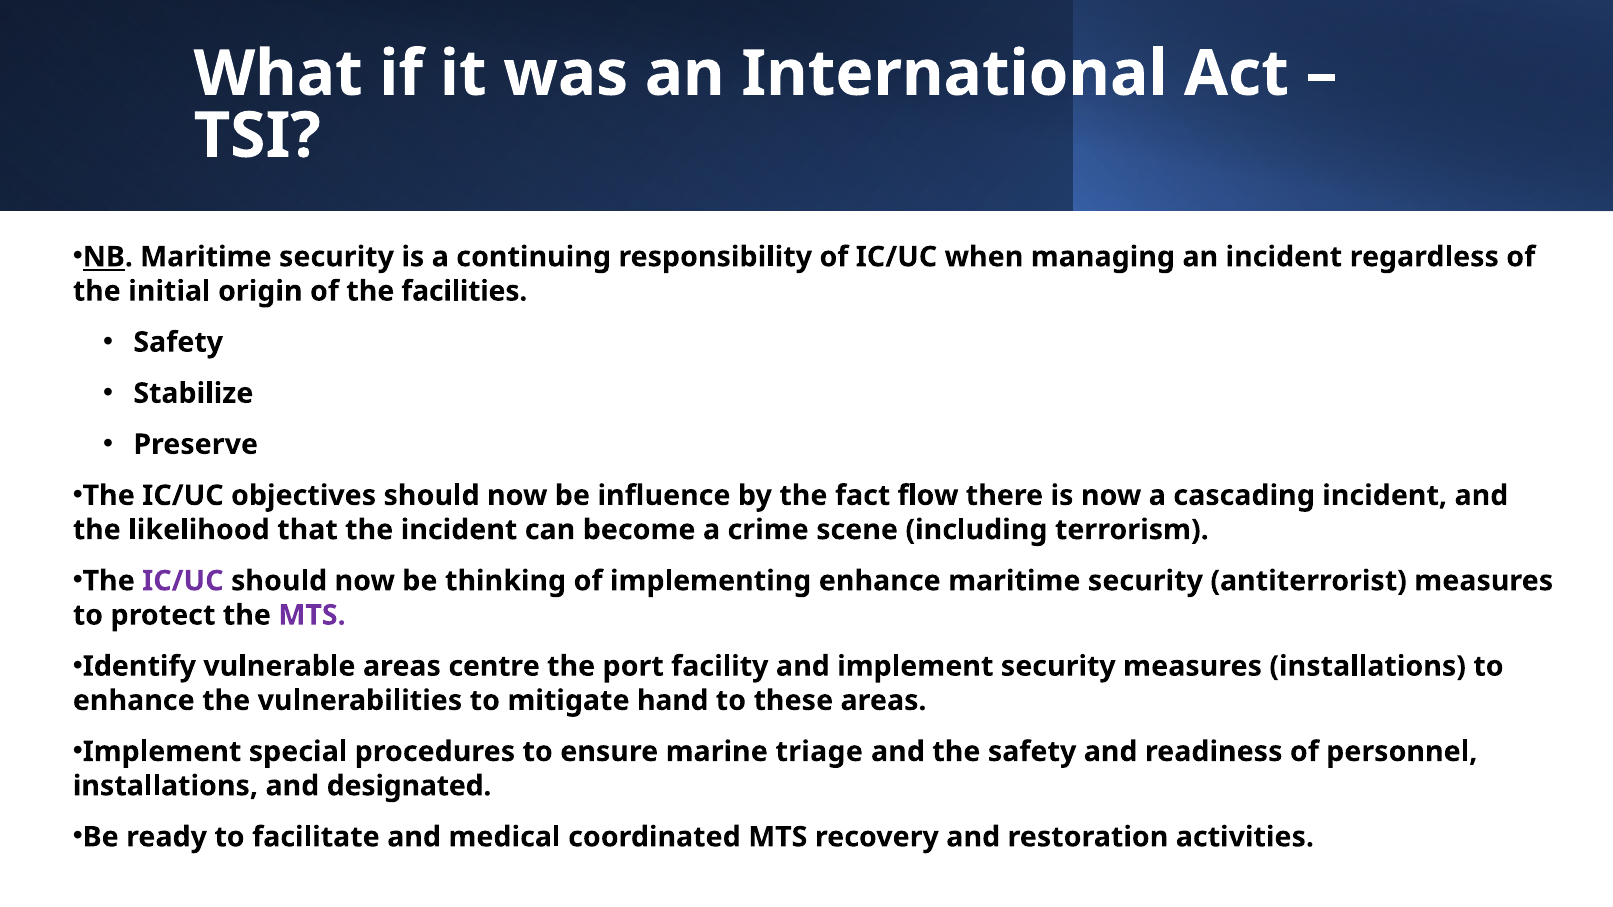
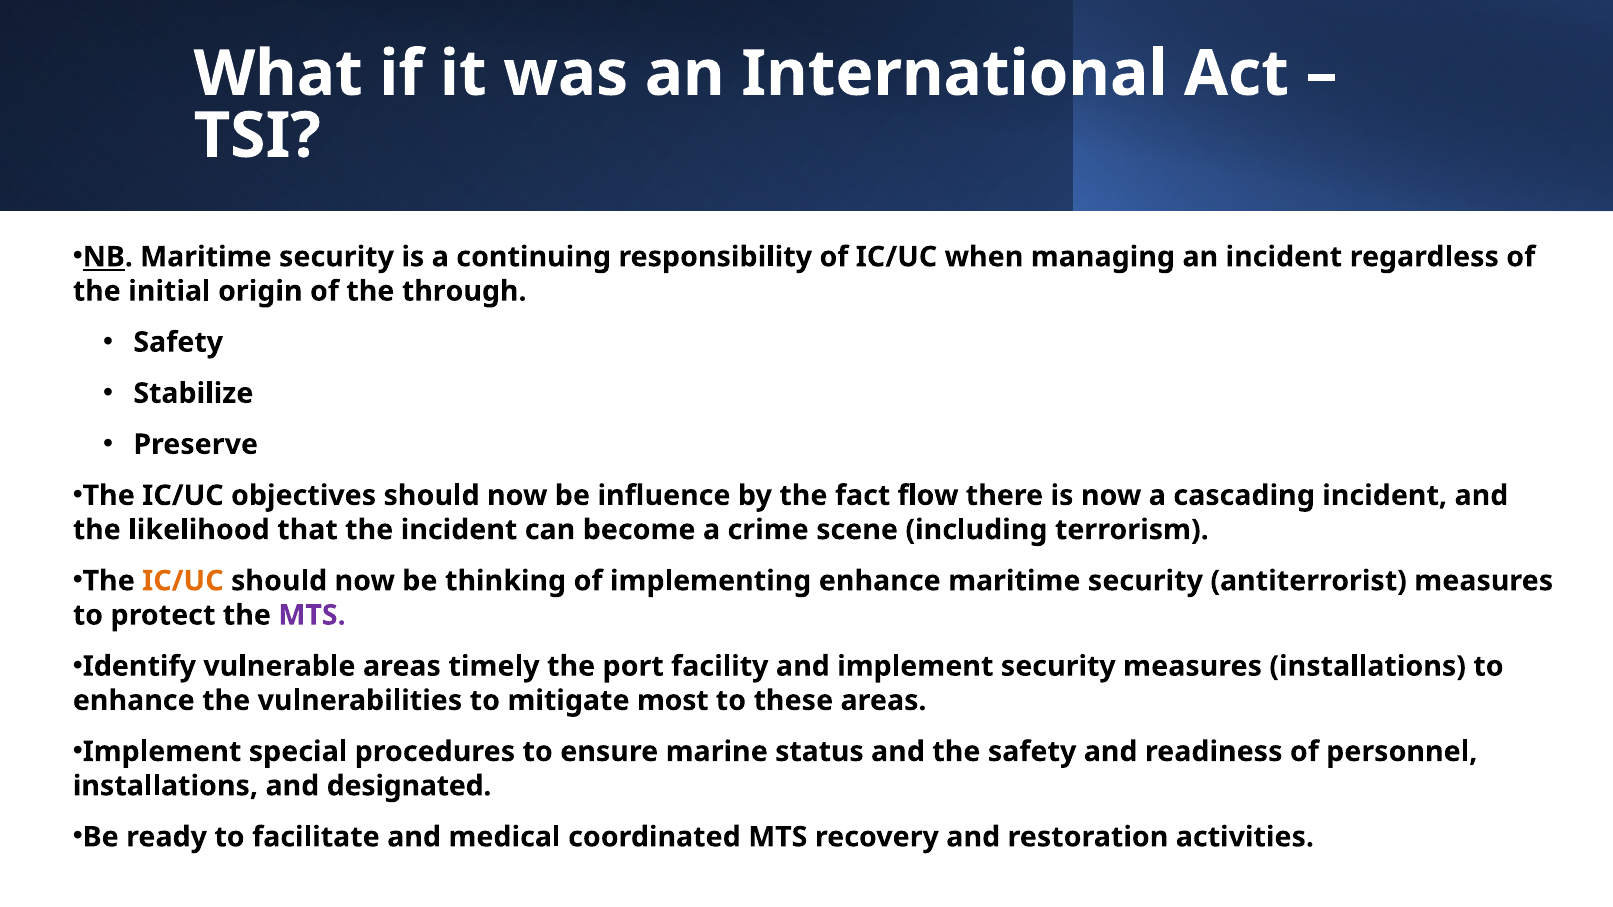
facilities: facilities -> through (464, 291)
IC/UC colour: purple -> orange (183, 581)
centre: centre -> timely (494, 666)
hand: hand -> most (673, 701)
triage: triage -> status (819, 752)
